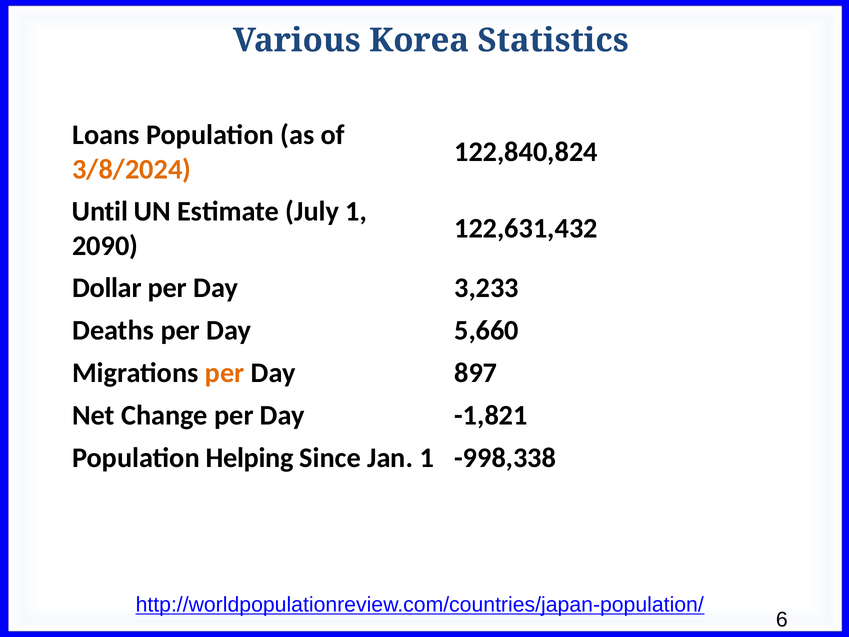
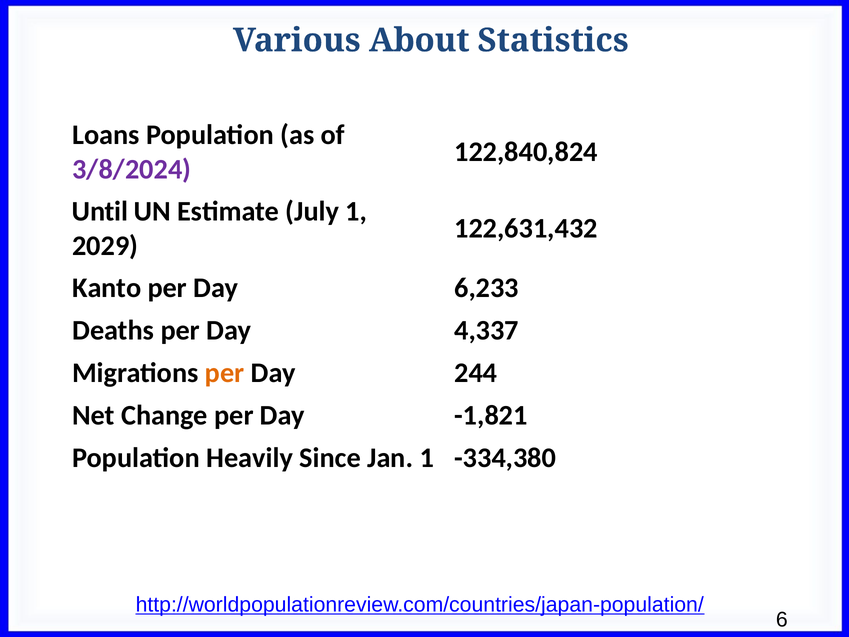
Korea: Korea -> About (419, 40)
3/8/2024 colour: orange -> purple (132, 169)
2090: 2090 -> 2029 (105, 246)
Dollar: Dollar -> Kanto (107, 288)
3,233: 3,233 -> 6,233 (487, 288)
5,660: 5,660 -> 4,337 (487, 330)
897: 897 -> 244 (476, 373)
Helping: Helping -> Heavily (250, 458)
-998,338: -998,338 -> -334,380 (505, 458)
